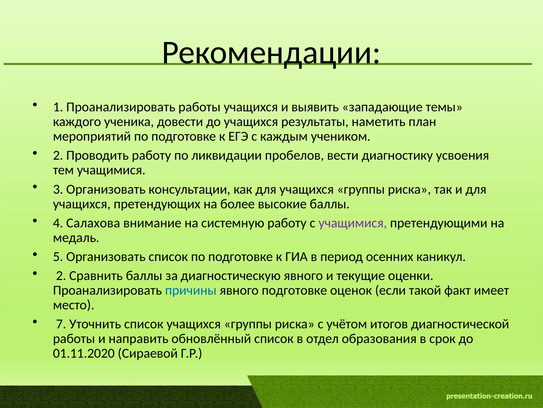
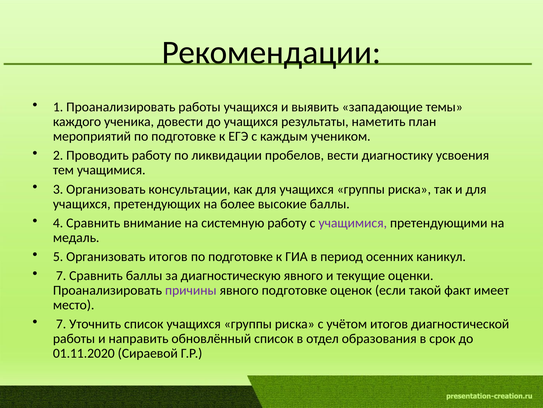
4 Салахова: Салахова -> Сравнить (93, 223)
Организовать список: список -> итогов (168, 256)
2: 2 -> 7 (61, 275)
причины colour: blue -> purple (191, 290)
